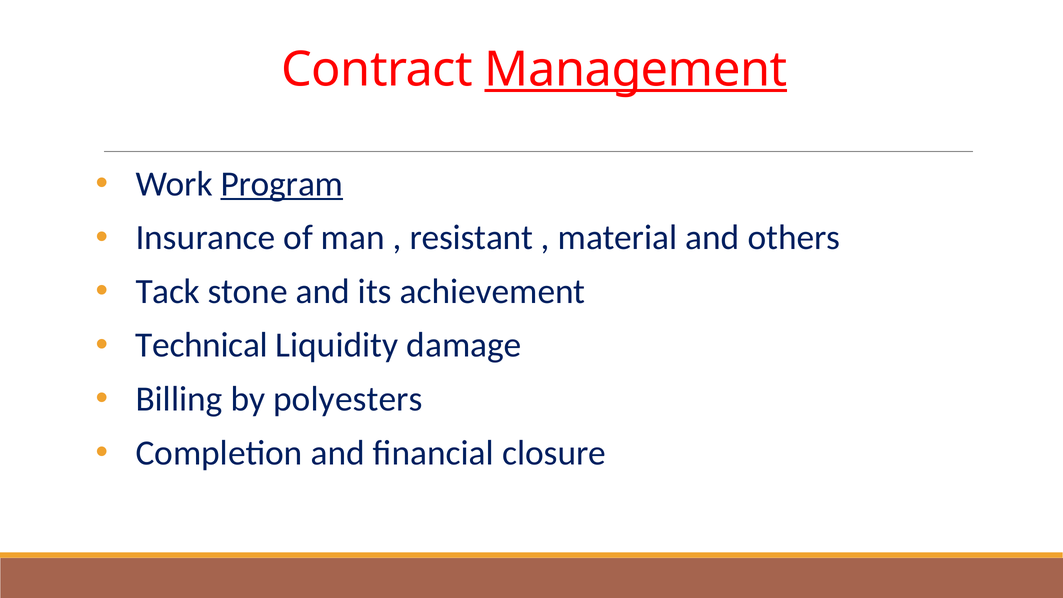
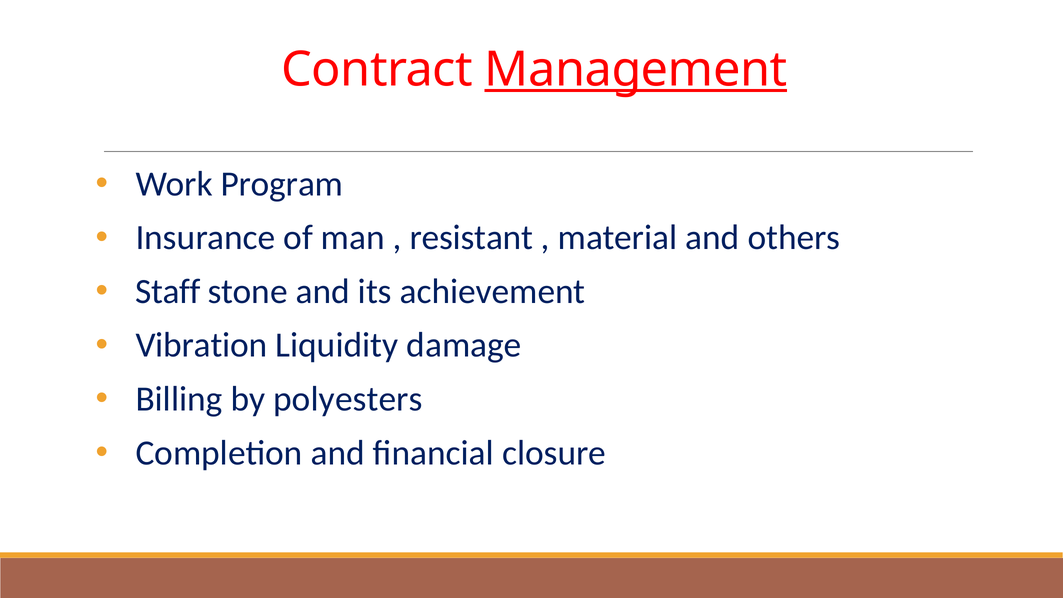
Program underline: present -> none (282, 184)
Tack: Tack -> Staff (168, 291)
Technical: Technical -> Vibration (201, 345)
